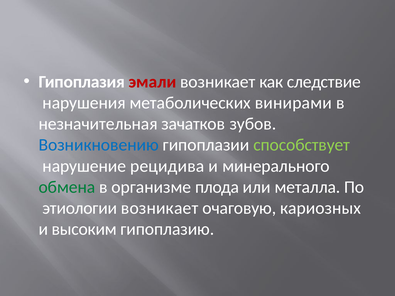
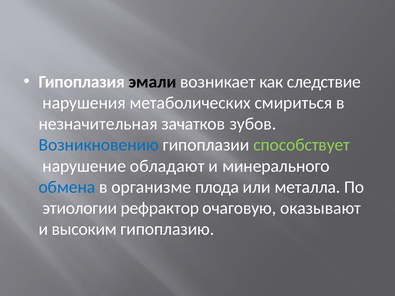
эмали colour: red -> black (152, 82)
винирами: винирами -> смириться (293, 103)
рецидива: рецидива -> обладают (167, 166)
обмена colour: green -> blue (67, 187)
этиологии возникает: возникает -> рефрактор (160, 208)
кариозных: кариозных -> оказывают (321, 208)
